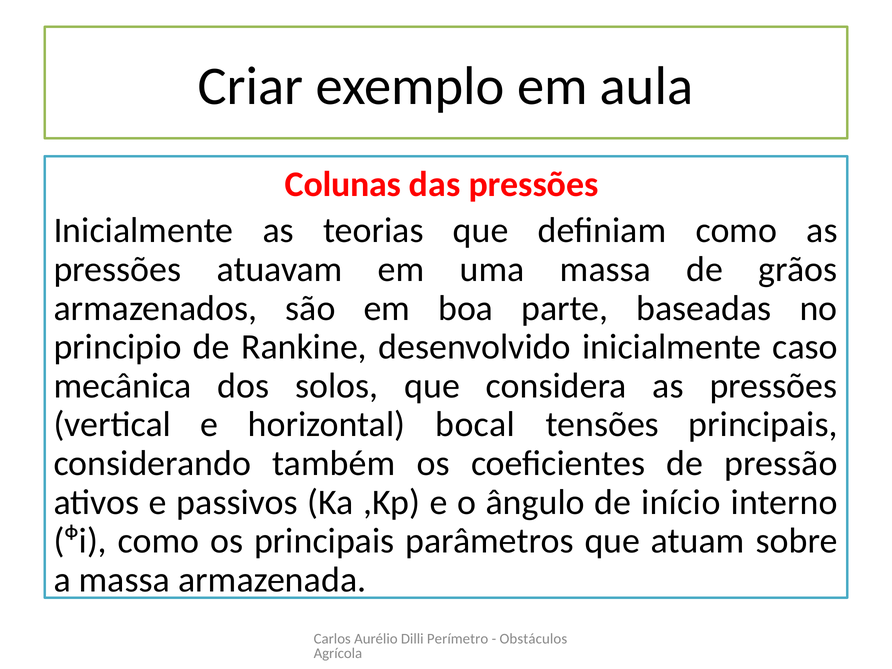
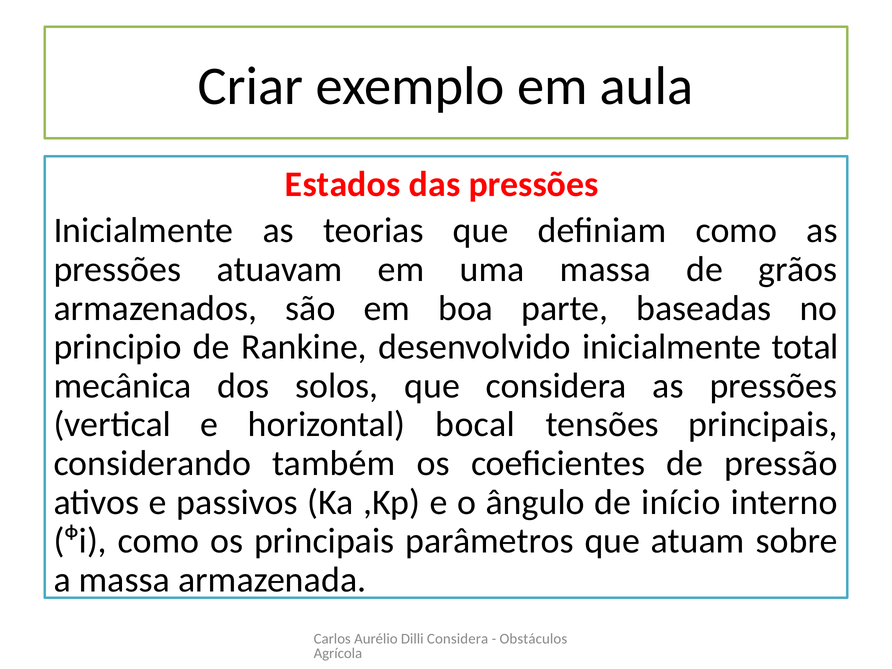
Colunas: Colunas -> Estados (343, 185)
caso: caso -> total (805, 347)
Dilli Perímetro: Perímetro -> Considera (458, 639)
